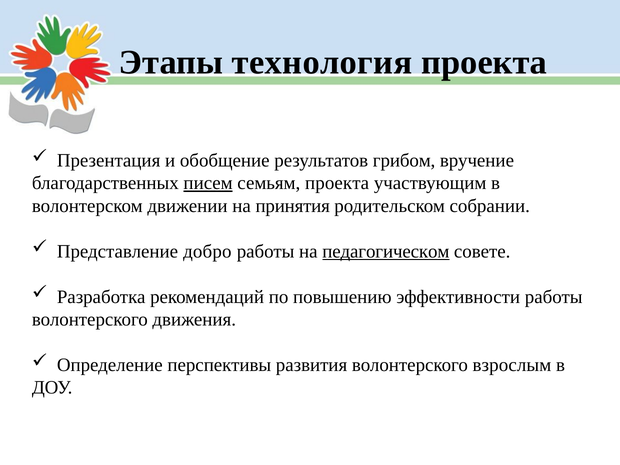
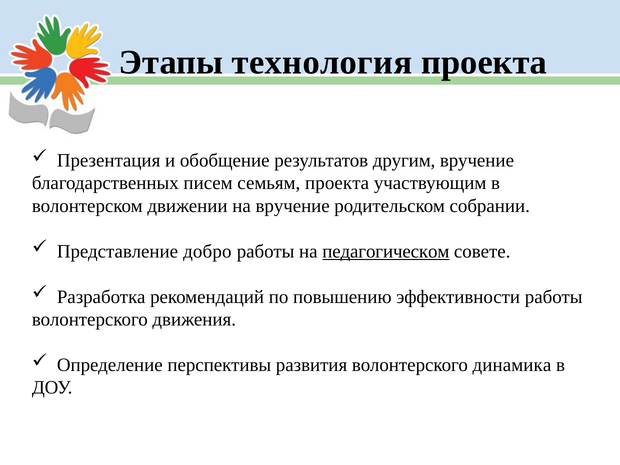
грибом: грибом -> другим (404, 160)
писем underline: present -> none (208, 183)
на принятия: принятия -> вручение (293, 206)
взрослым: взрослым -> динамика (512, 365)
